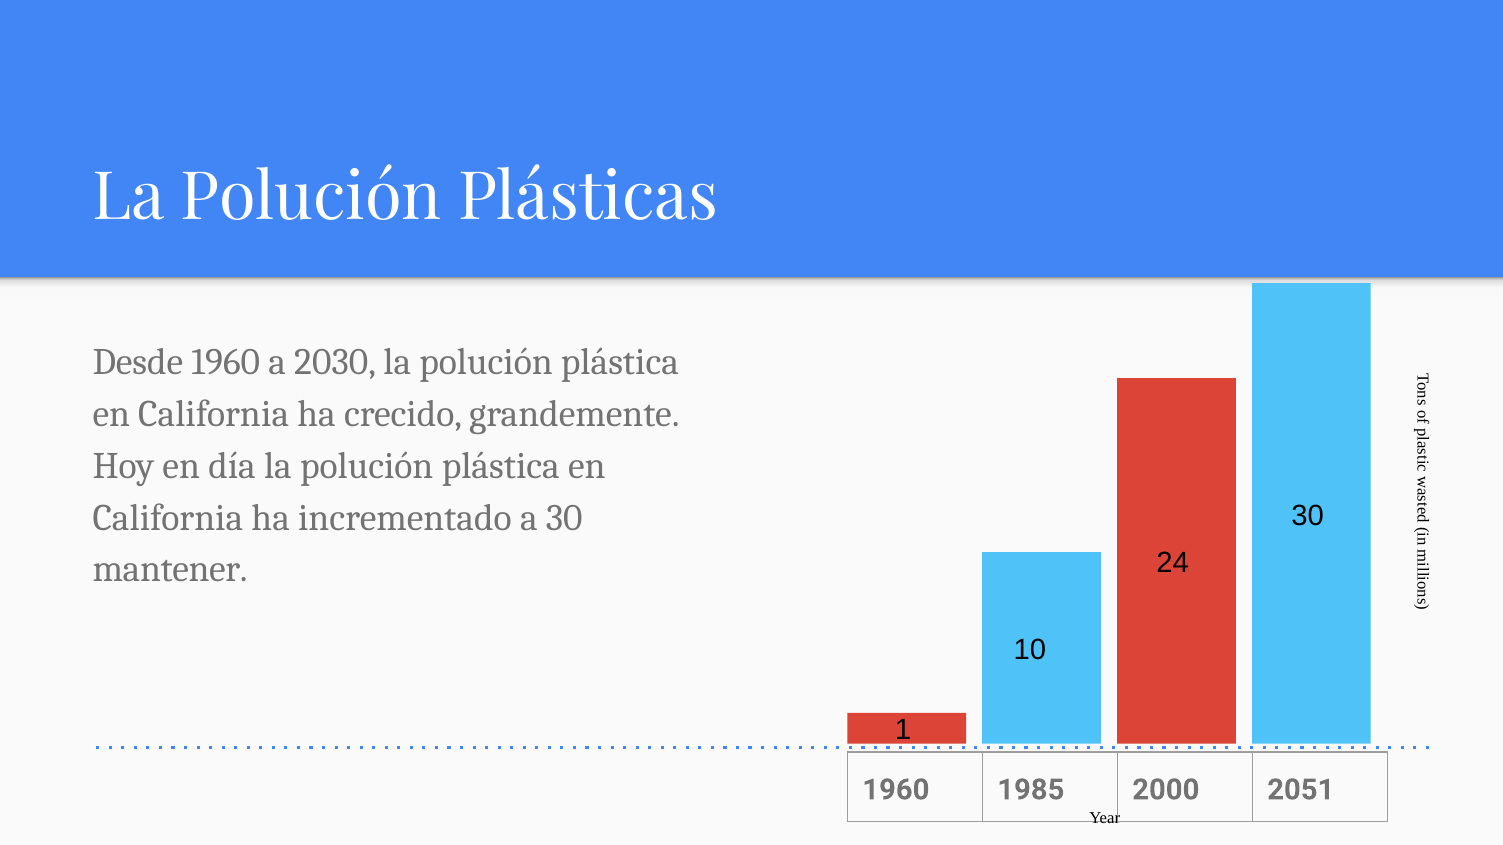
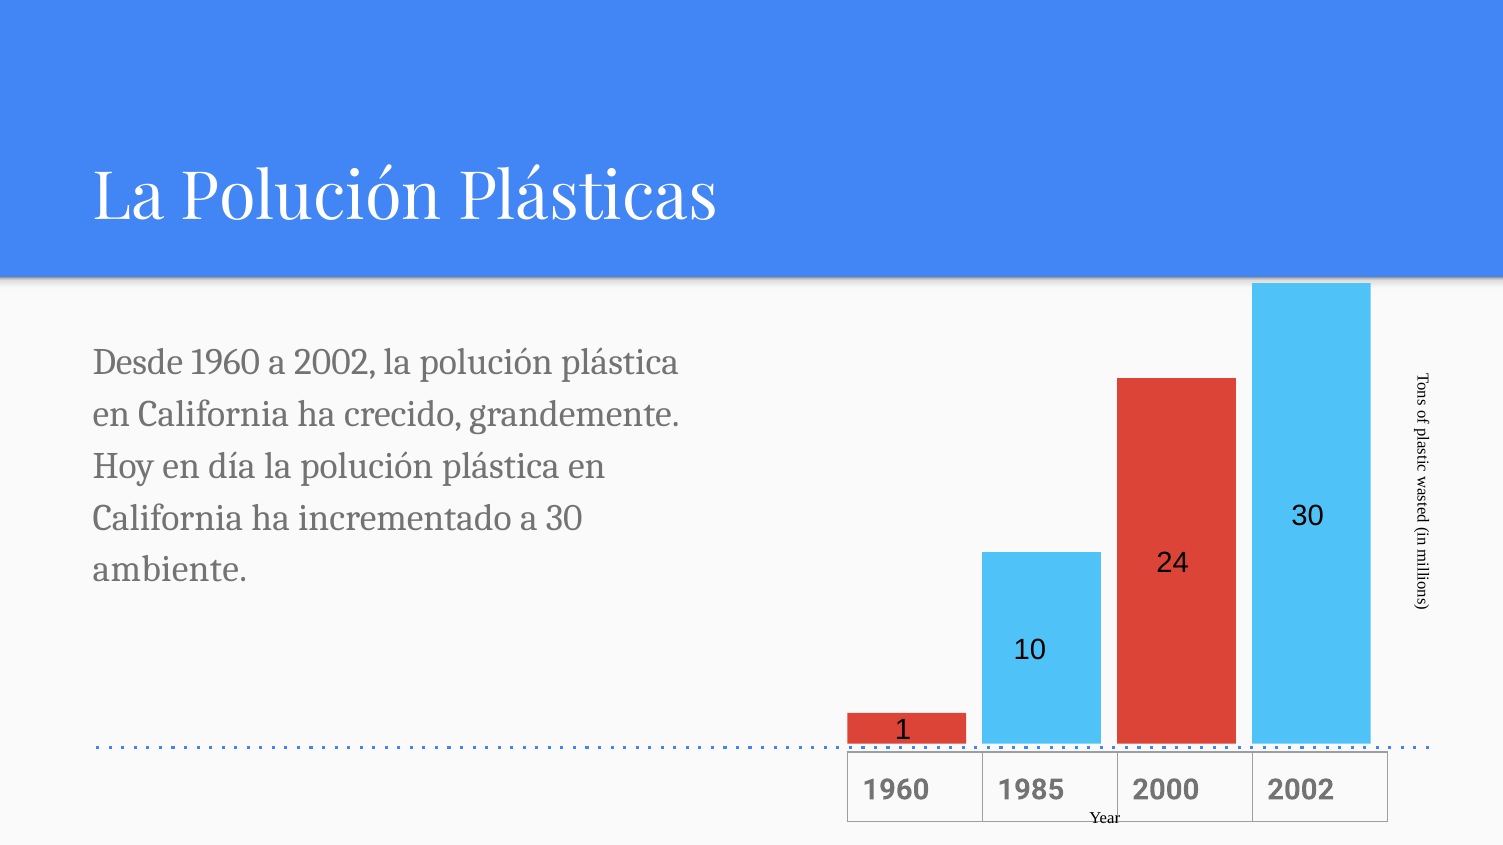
a 2030: 2030 -> 2002 (335, 362)
mantener: mantener -> ambiente (170, 570)
2000 2051: 2051 -> 2002 (1301, 790)
